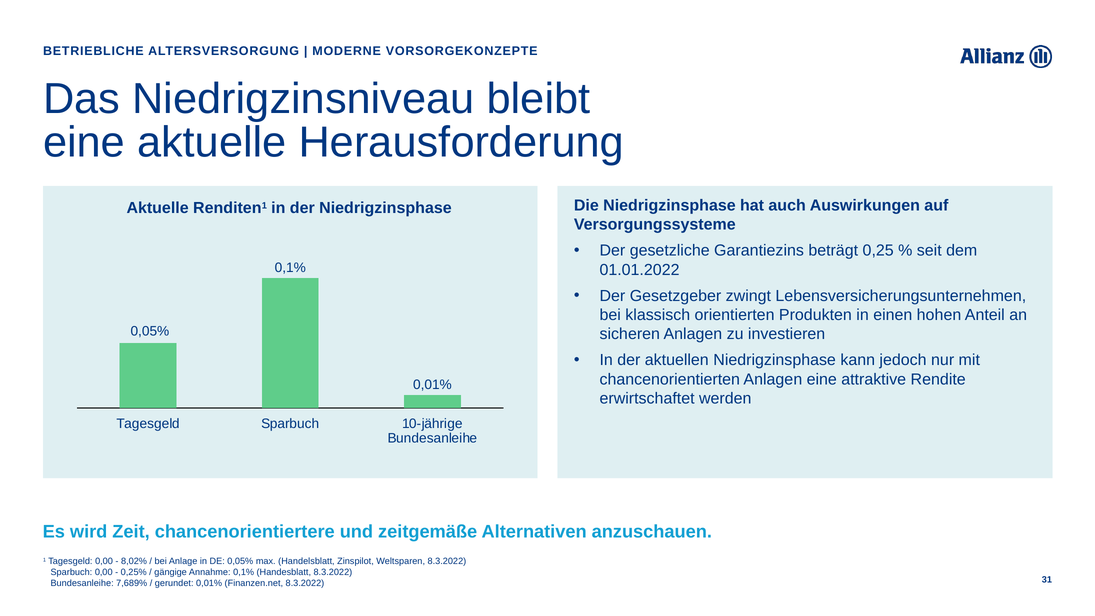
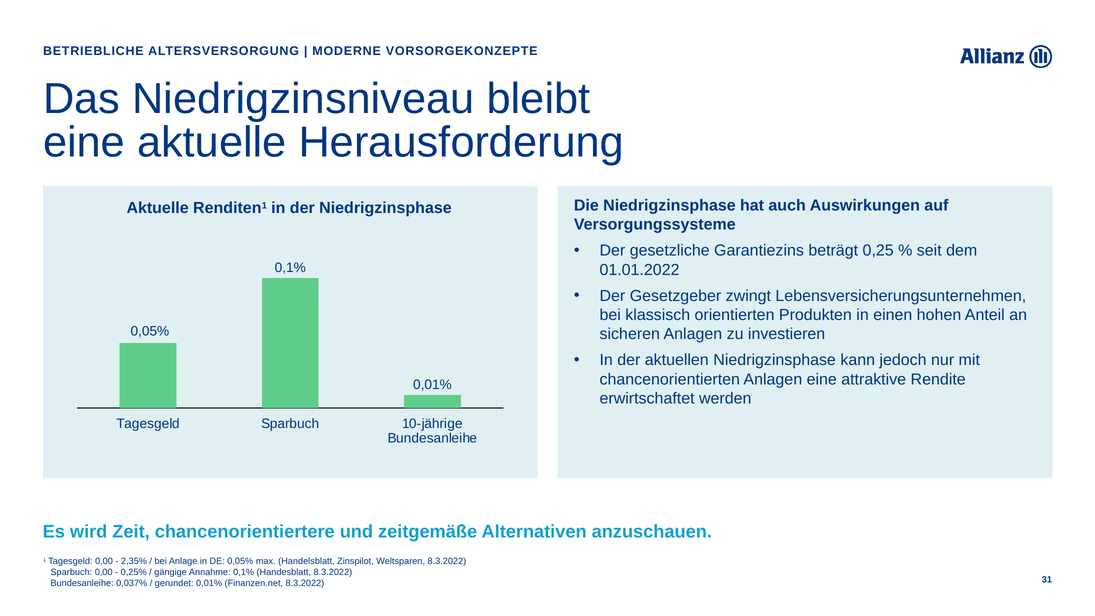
8,02%: 8,02% -> 2,35% (134, 561)
7,689%: 7,689% -> 0,037% (132, 583)
